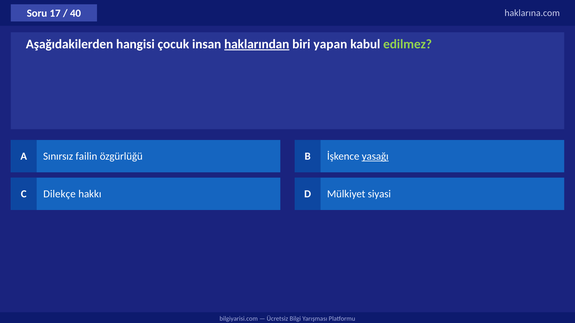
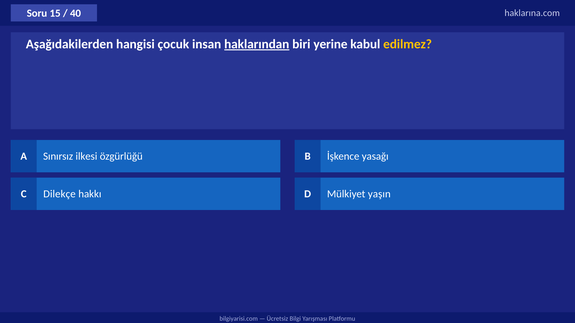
17: 17 -> 15 (55, 13)
yapan: yapan -> yerine (330, 44)
edilmez colour: light green -> yellow (408, 44)
failin: failin -> ilkesi (86, 156)
yasağı underline: present -> none (375, 156)
siyasi: siyasi -> yaşın (379, 194)
